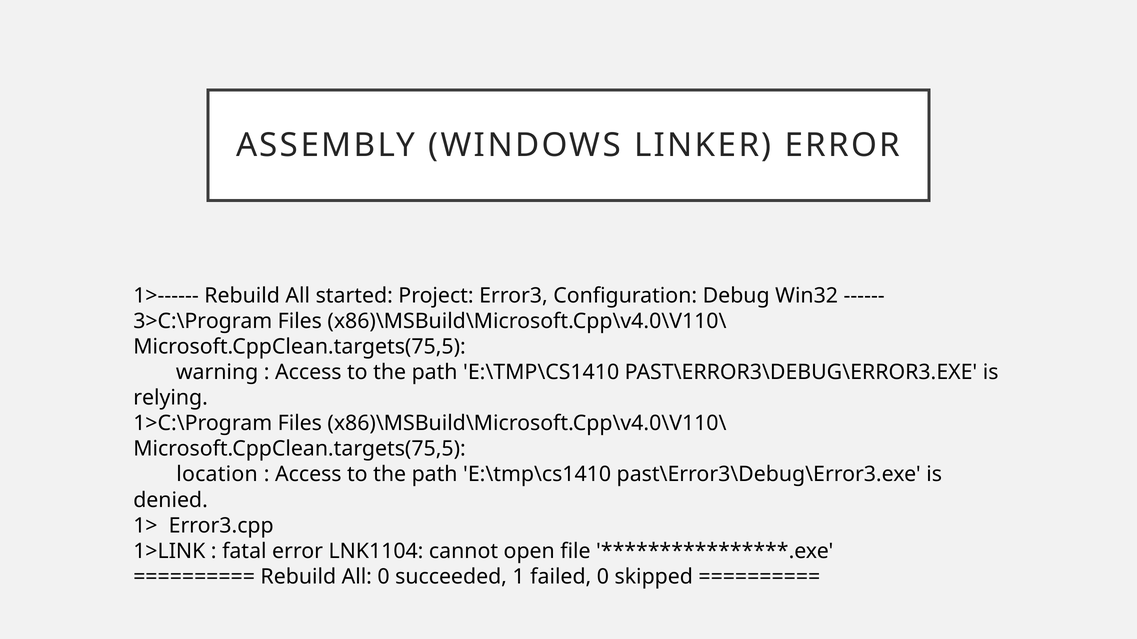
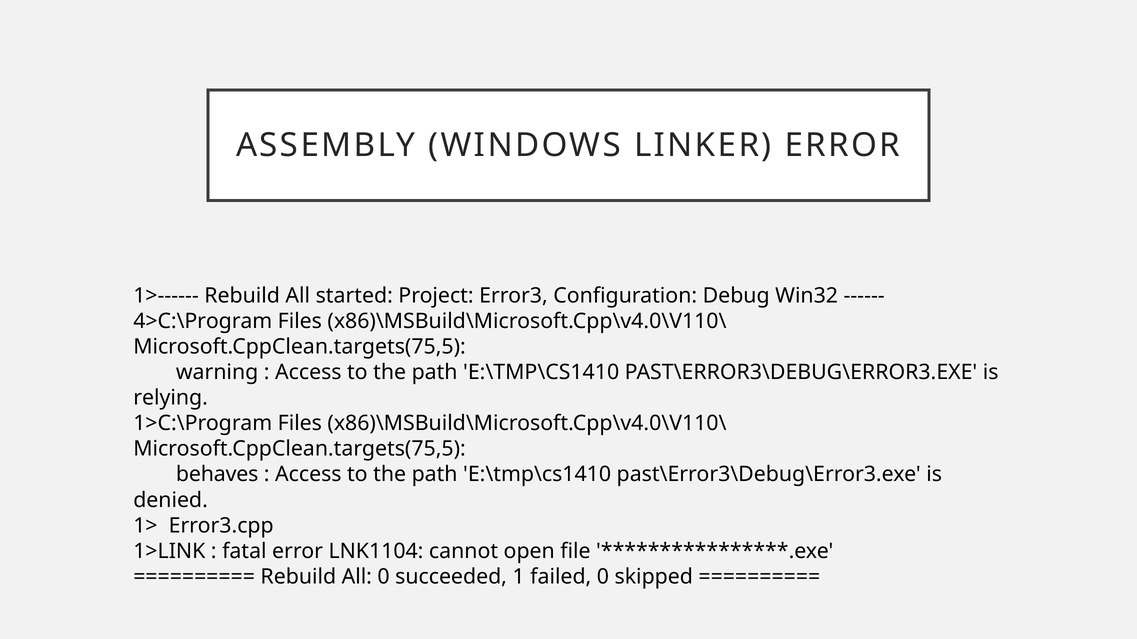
3>C:\Program: 3>C:\Program -> 4>C:\Program (203, 321)
location: location -> behaves (217, 475)
